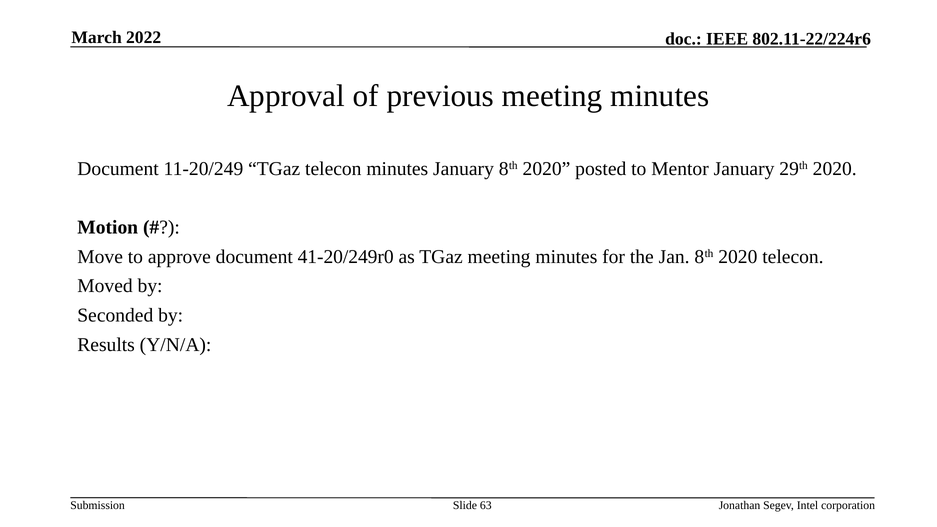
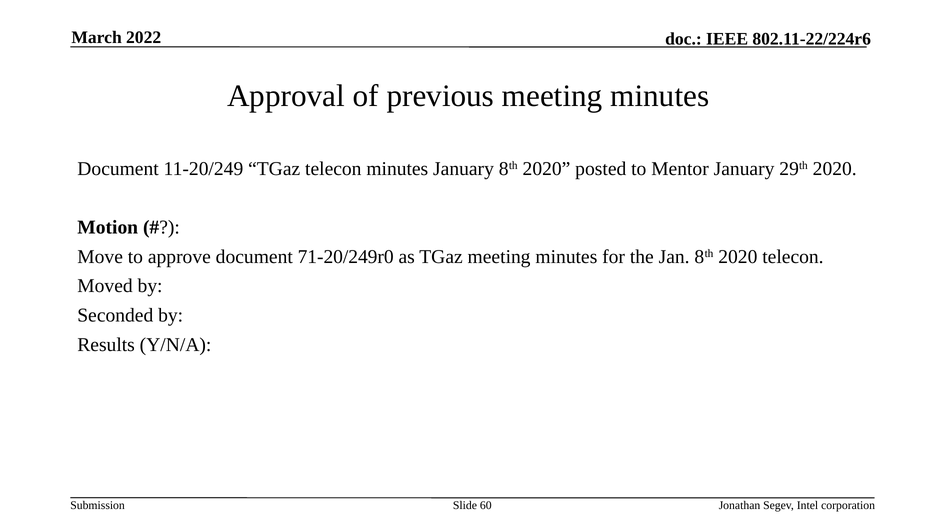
41-20/249r0: 41-20/249r0 -> 71-20/249r0 (346, 257)
63: 63 -> 60 (486, 505)
